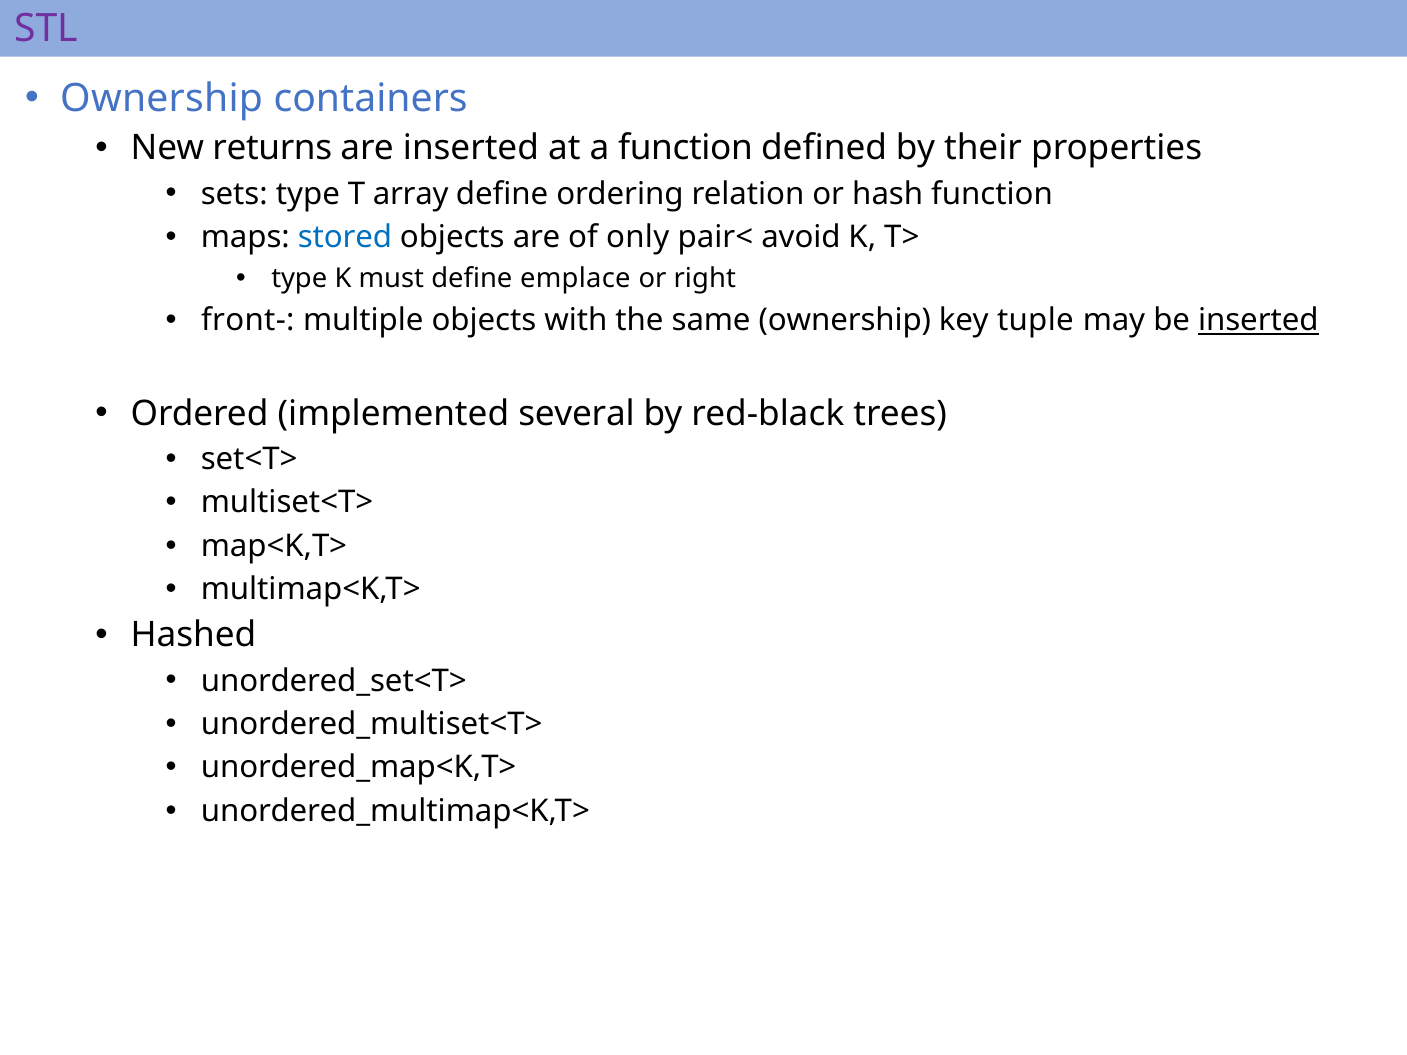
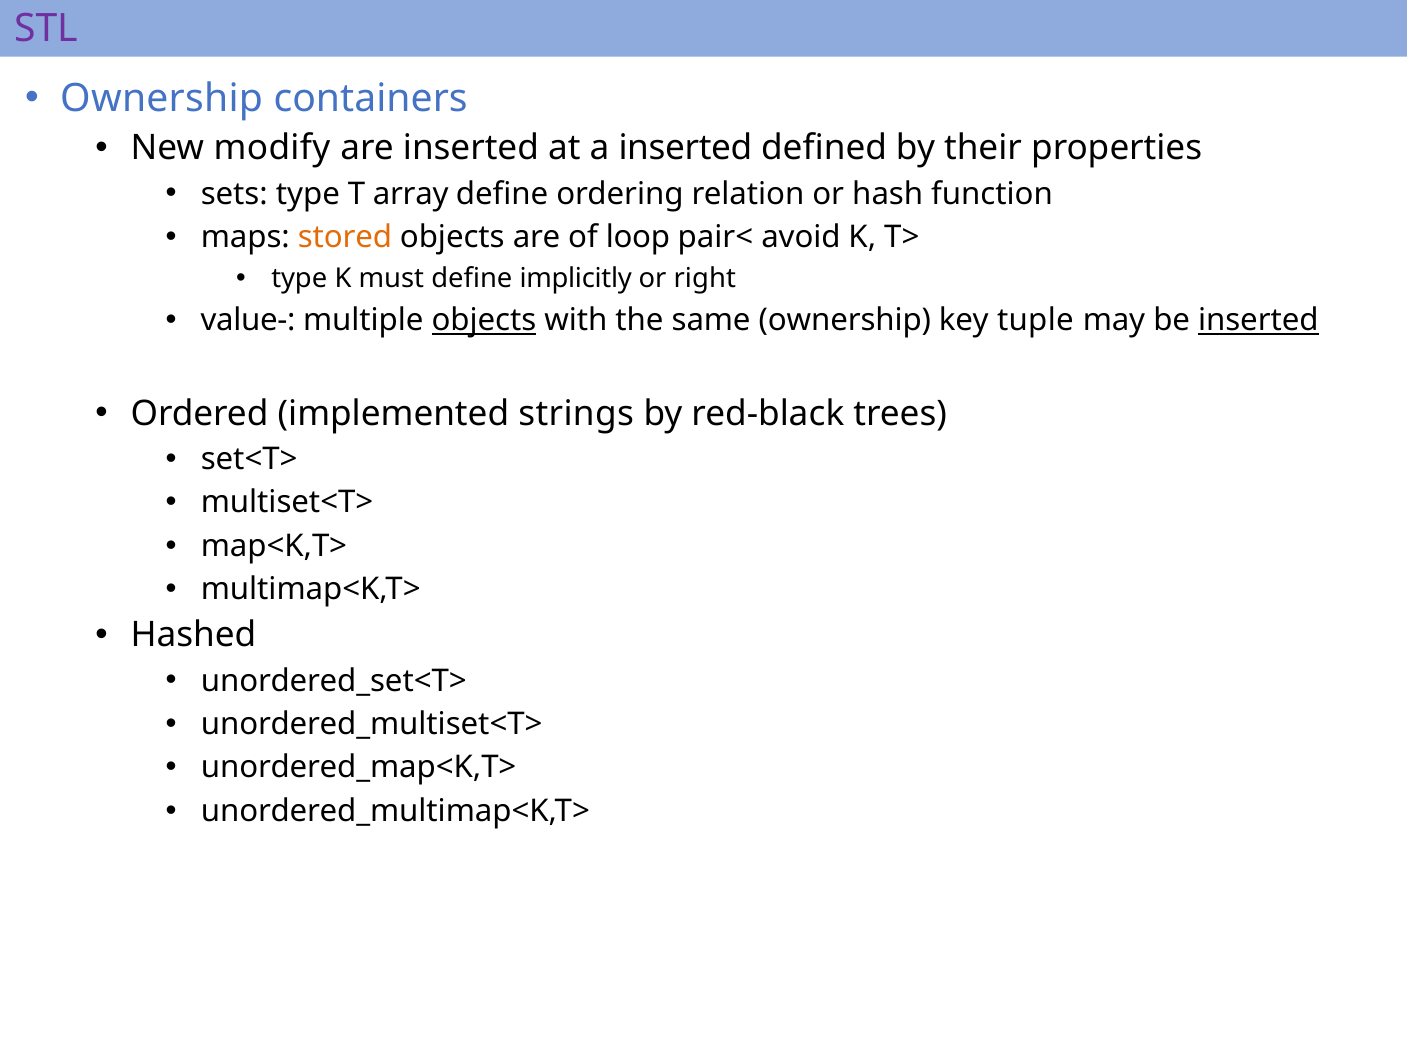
returns: returns -> modify (272, 148)
a function: function -> inserted (685, 148)
stored colour: blue -> orange (345, 237)
only: only -> loop (638, 237)
emplace: emplace -> implicitly (576, 279)
front-: front- -> value- (248, 320)
objects underline: none -> present (484, 320)
several: several -> strings (576, 414)
